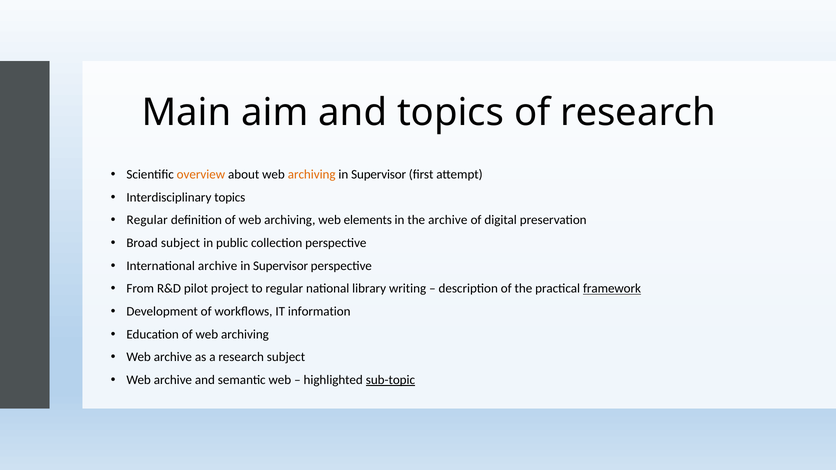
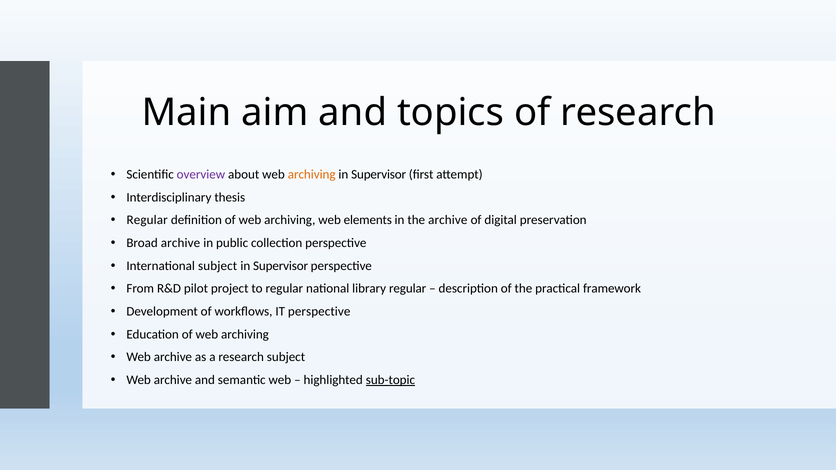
overview colour: orange -> purple (201, 175)
Interdisciplinary topics: topics -> thesis (230, 197)
Broad subject: subject -> archive (180, 243)
International archive: archive -> subject (218, 266)
library writing: writing -> regular (408, 289)
framework underline: present -> none (612, 289)
IT information: information -> perspective (319, 312)
